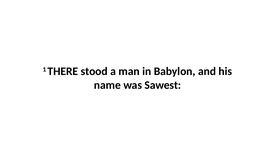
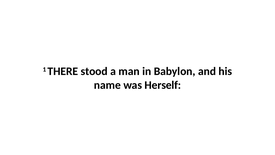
Sawest: Sawest -> Herself (163, 85)
